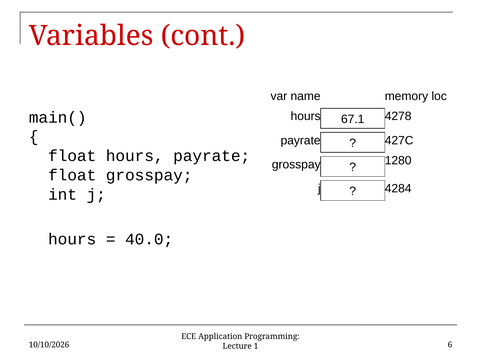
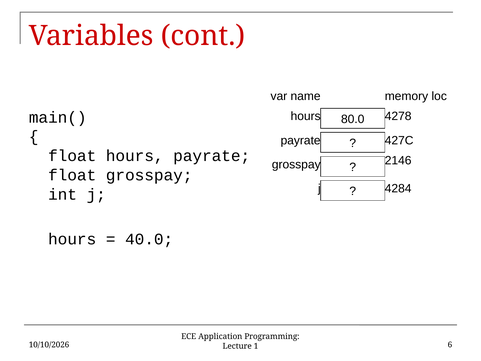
67.1: 67.1 -> 80.0 (353, 119)
1280: 1280 -> 2146 (398, 160)
